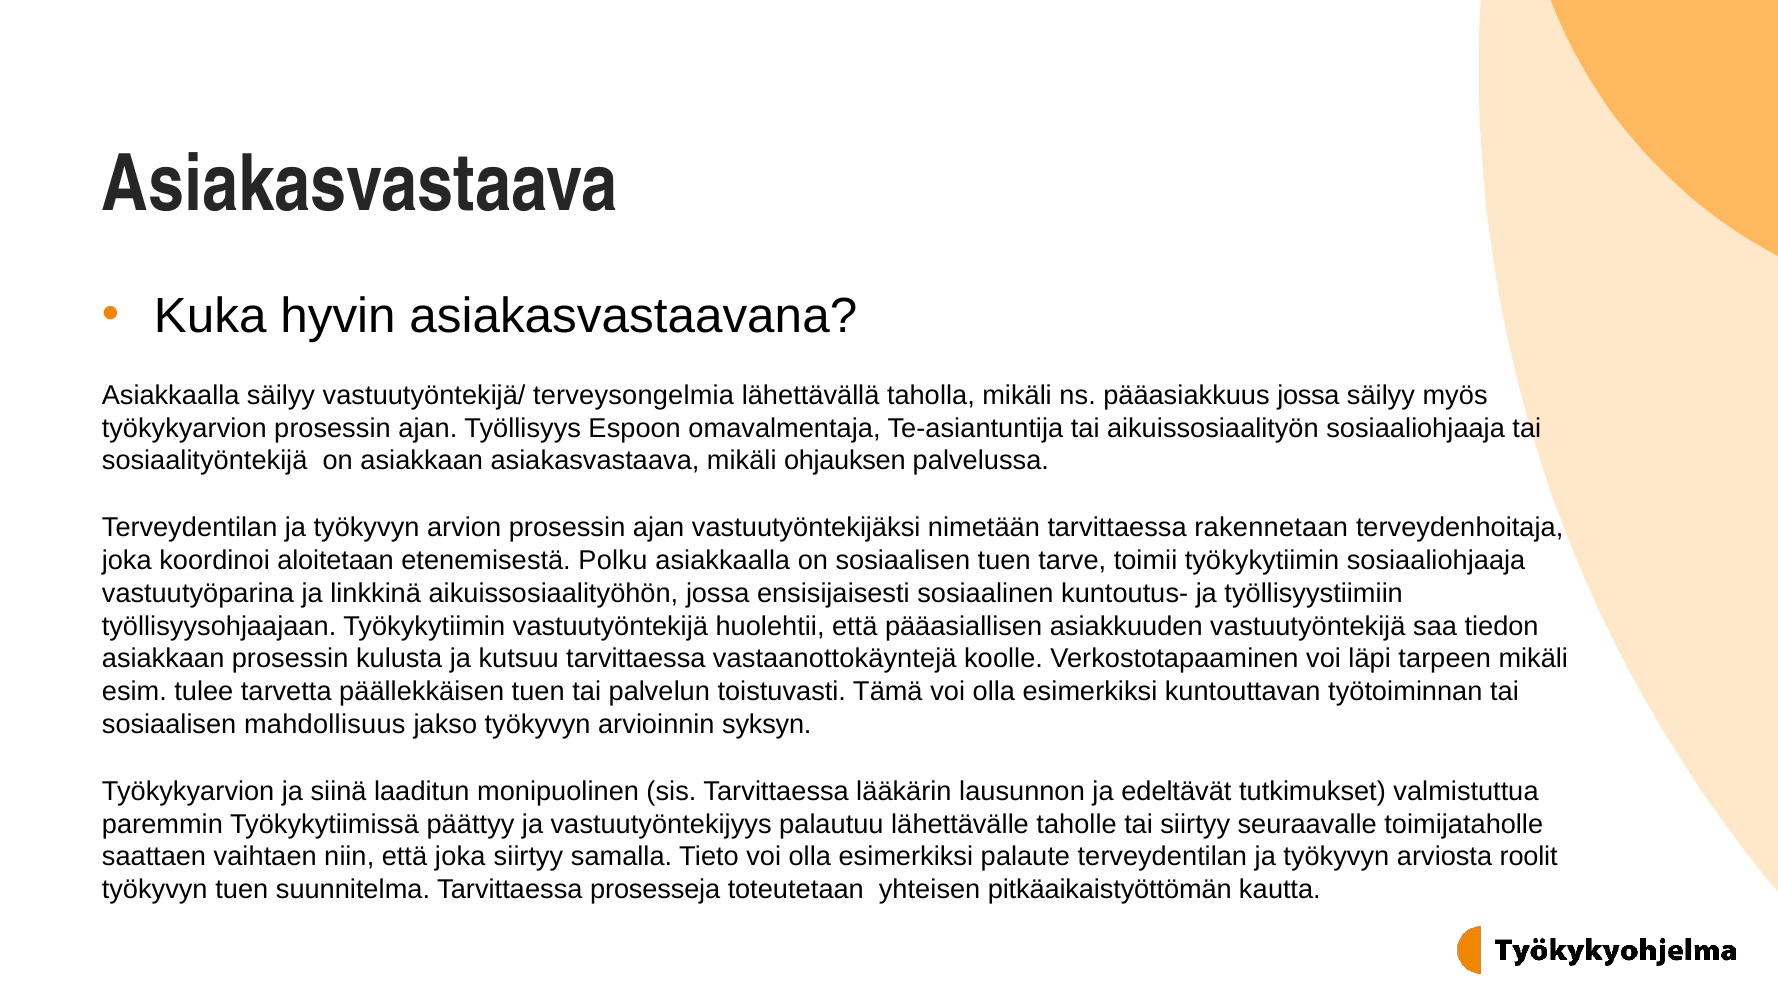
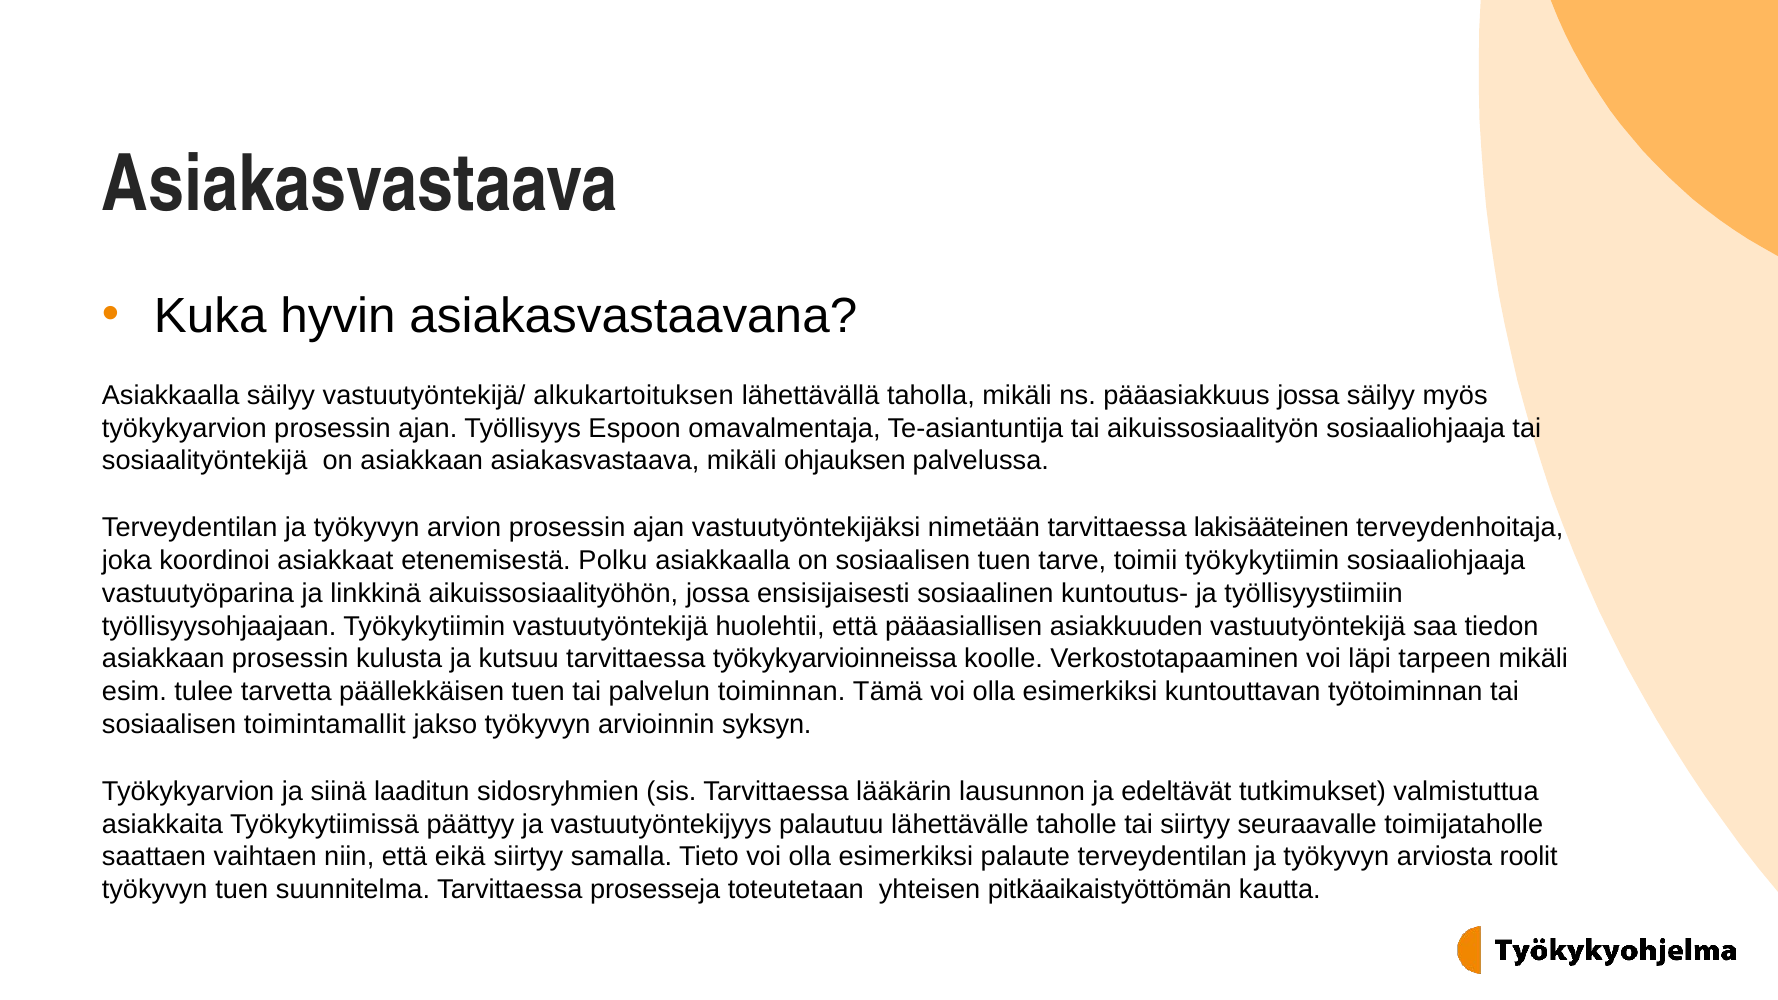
terveysongelmia: terveysongelmia -> alkukartoituksen (634, 395)
rakennetaan: rakennetaan -> lakisääteinen (1271, 528)
aloitetaan: aloitetaan -> asiakkaat (335, 561)
vastaanottokäyntejä: vastaanottokäyntejä -> työkykyarvioinneissa (835, 659)
toistuvasti: toistuvasti -> toiminnan (782, 692)
mahdollisuus: mahdollisuus -> toimintamallit (325, 724)
monipuolinen: monipuolinen -> sidosryhmien (558, 791)
paremmin: paremmin -> asiakkaita (162, 824)
että joka: joka -> eikä (460, 857)
